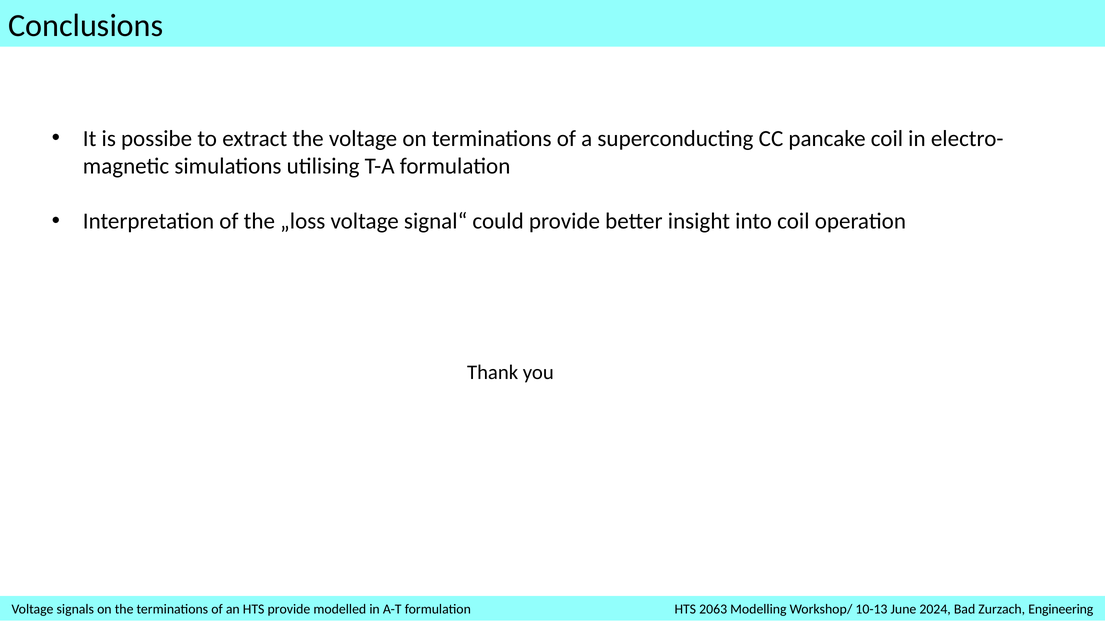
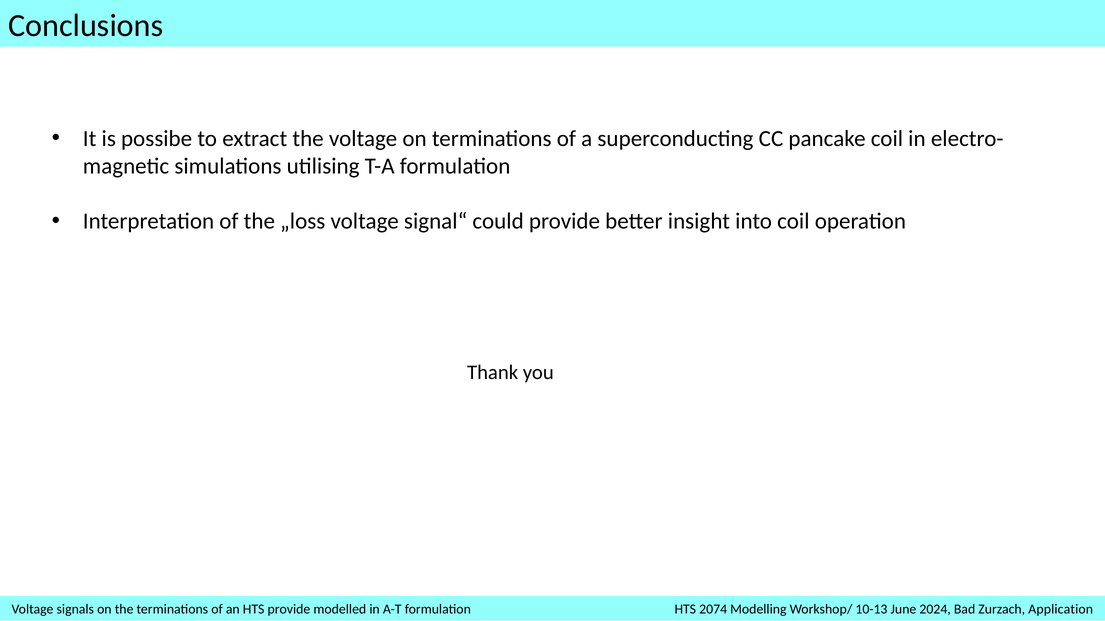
2063: 2063 -> 2074 (713, 610)
Engineering: Engineering -> Application (1061, 610)
